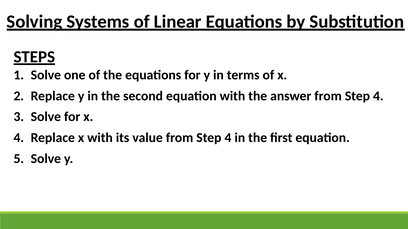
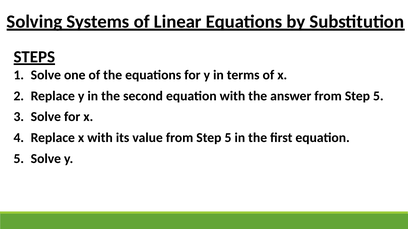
answer from Step 4: 4 -> 5 (378, 96)
value from Step 4: 4 -> 5 (228, 138)
